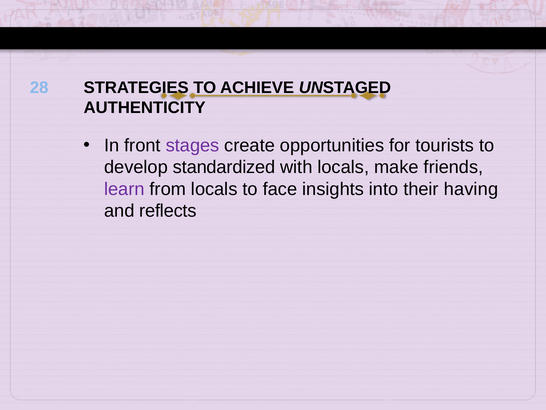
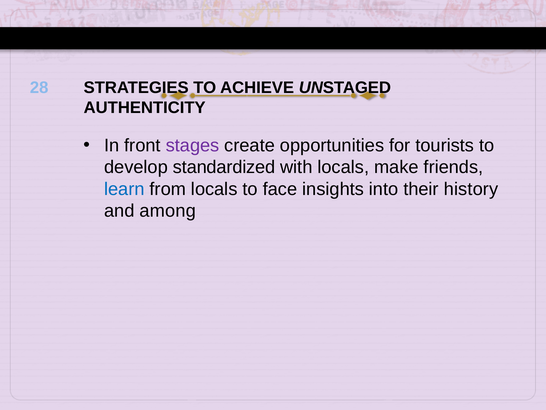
learn colour: purple -> blue (124, 189)
having: having -> history (471, 189)
reflects: reflects -> among (168, 211)
